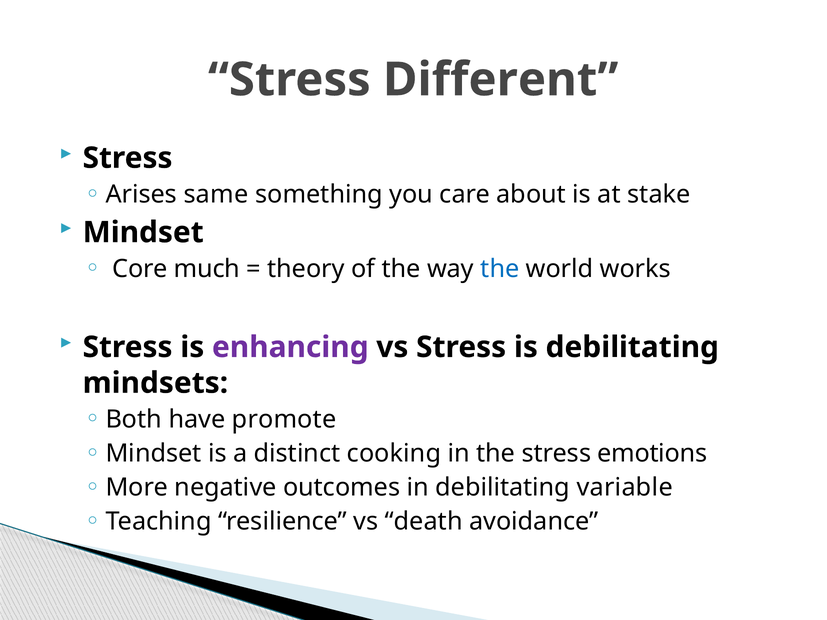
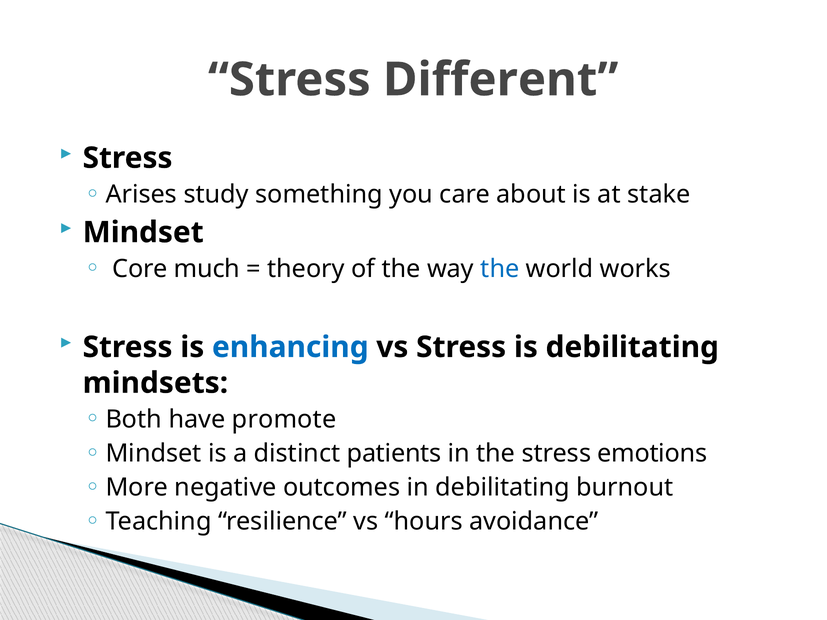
same: same -> study (216, 195)
enhancing colour: purple -> blue (290, 347)
cooking: cooking -> patients (394, 454)
variable: variable -> burnout (625, 488)
death: death -> hours (424, 522)
